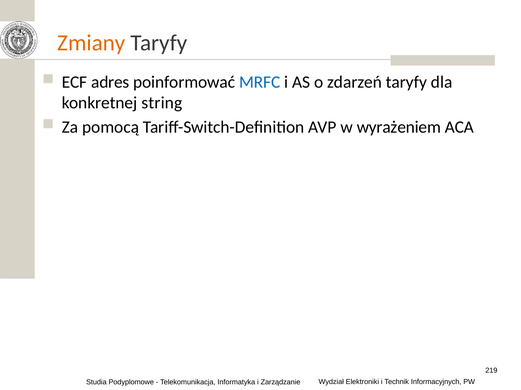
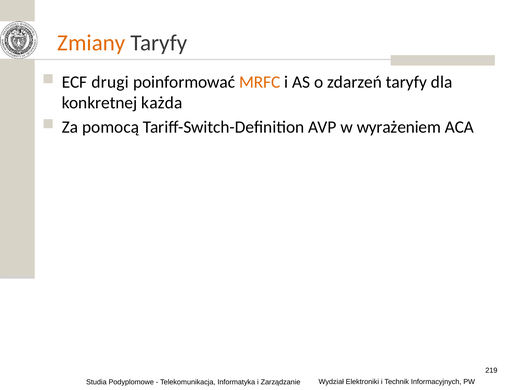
adres: adres -> drugi (110, 82)
MRFC colour: blue -> orange (260, 82)
string: string -> każda (162, 103)
